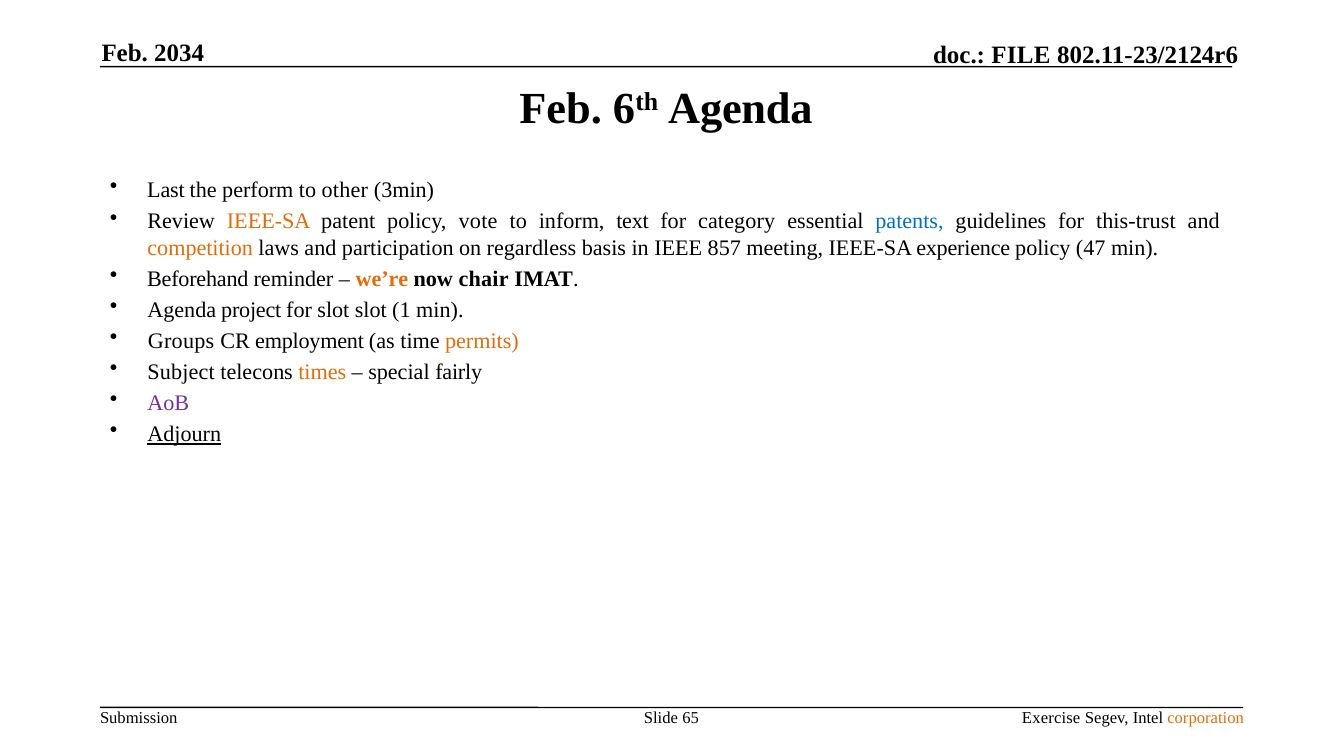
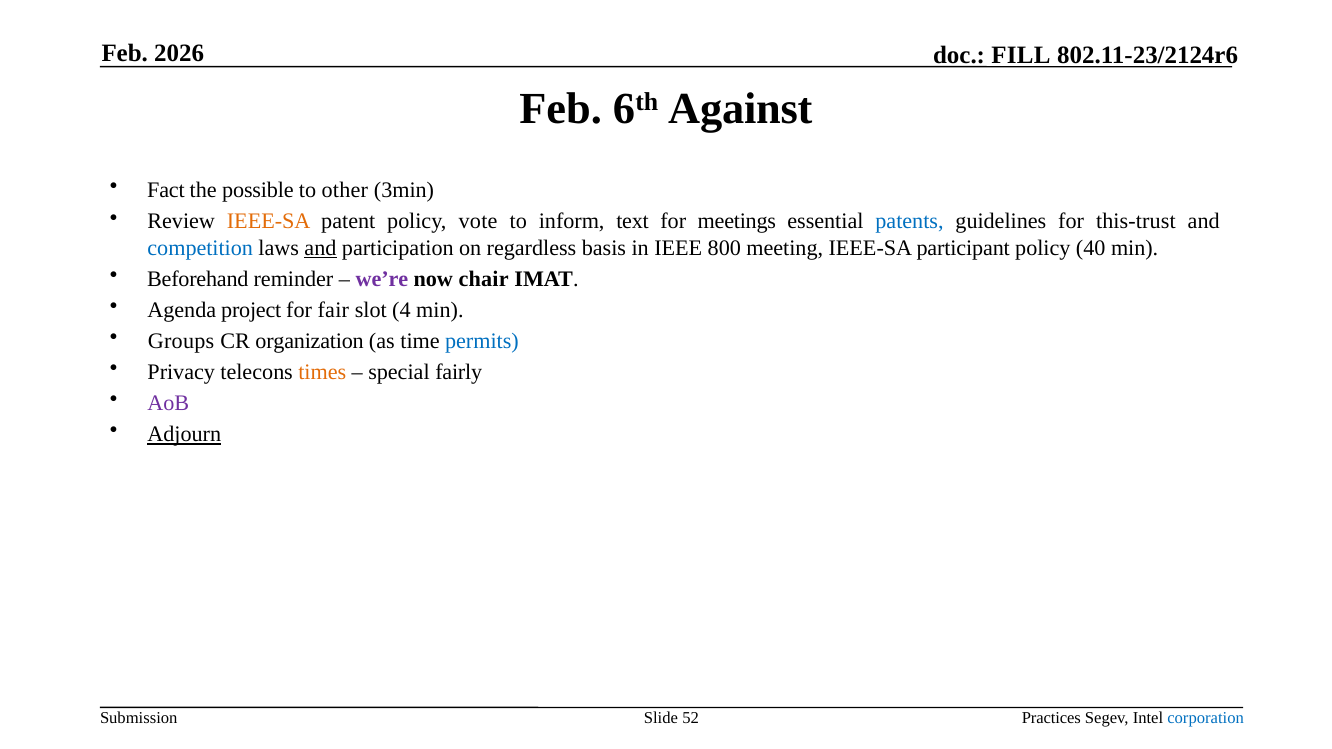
2034: 2034 -> 2026 (179, 53)
FILE: FILE -> FILL (1021, 56)
6th Agenda: Agenda -> Against (740, 109)
Last: Last -> Fact (166, 190)
perform: perform -> possible (258, 190)
category: category -> meetings (737, 221)
competition colour: orange -> blue (200, 248)
and underline: none -> present (321, 248)
857: 857 -> 800 (724, 248)
experience: experience -> participant (963, 248)
47: 47 -> 40 (1091, 248)
we’re colour: orange -> purple (382, 279)
for slot: slot -> fair (333, 310)
1: 1 -> 4 (401, 310)
employment: employment -> organization (310, 341)
permits colour: orange -> blue (482, 341)
Subject: Subject -> Privacy (181, 372)
65: 65 -> 52 (691, 719)
Exercise: Exercise -> Practices (1051, 719)
corporation colour: orange -> blue (1206, 719)
